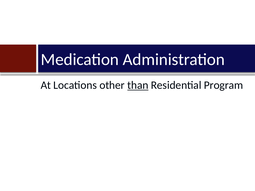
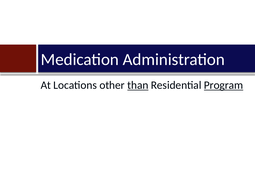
Program underline: none -> present (224, 85)
